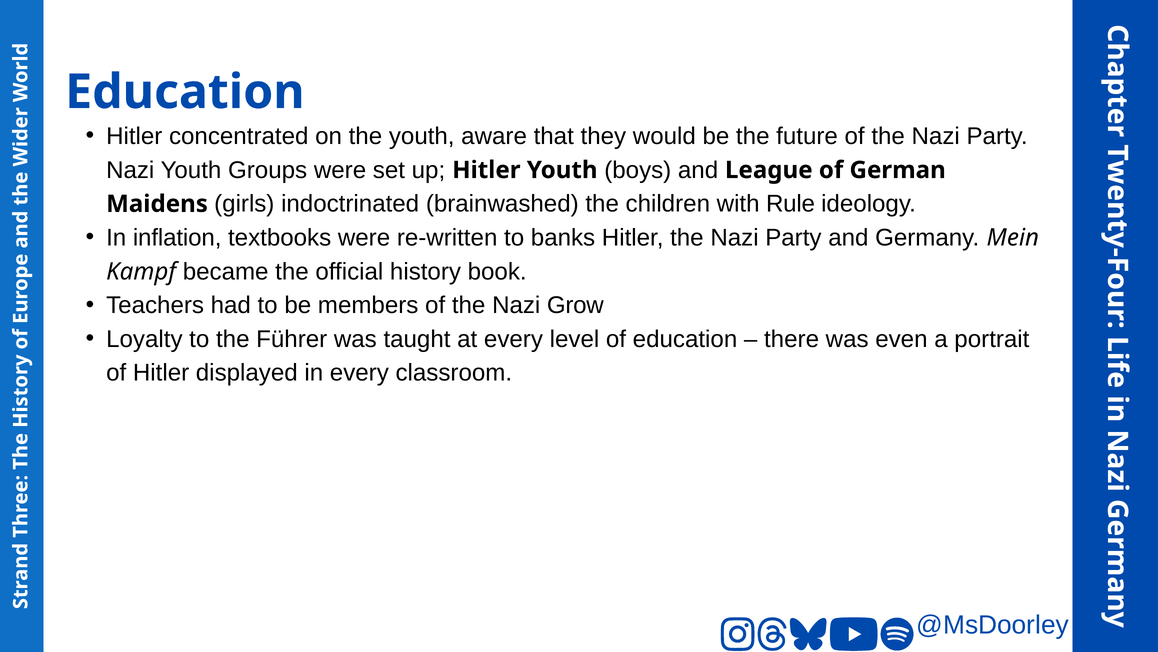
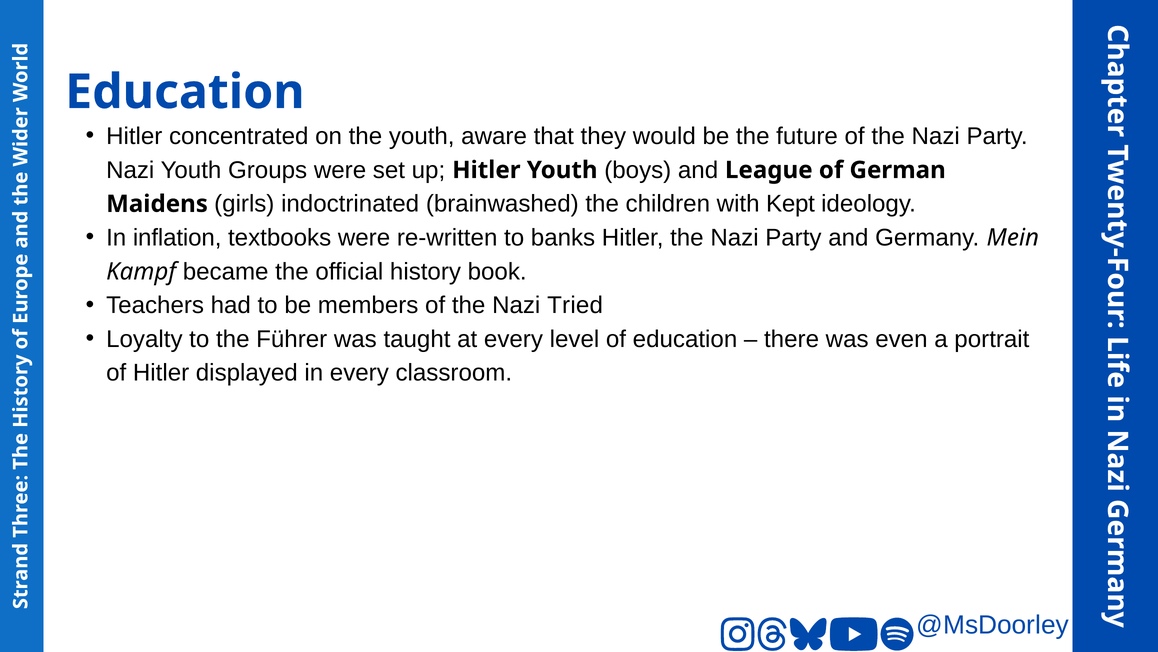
Rule: Rule -> Kept (790, 204)
Grow: Grow -> Tried (575, 305)
